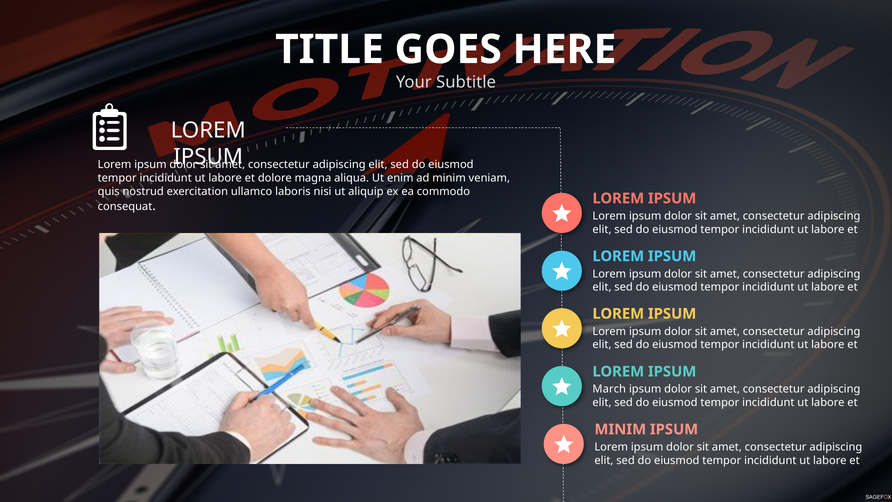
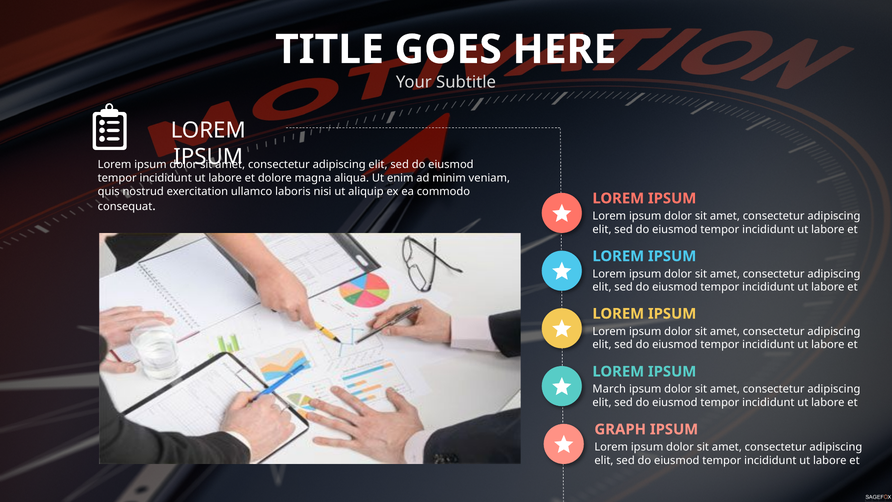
MINIM: MINIM -> GRAPH (620, 429)
